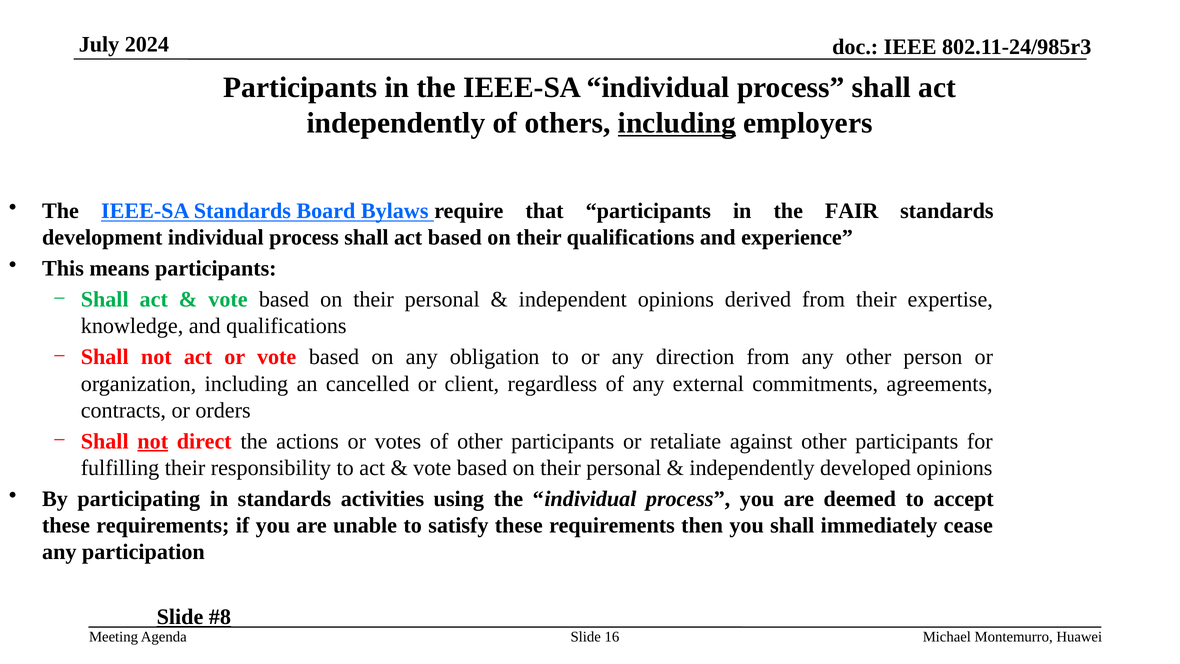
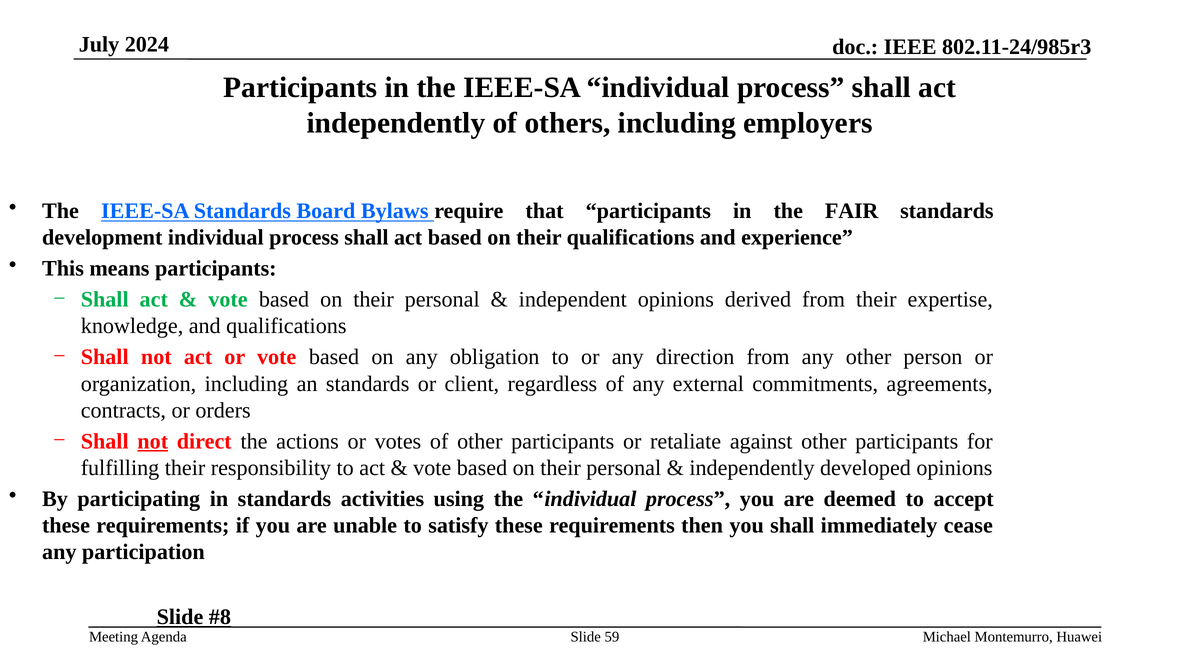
including underline: present -> none (677, 123)
an cancelled: cancelled -> standards (368, 384)
16: 16 -> 59 (612, 637)
